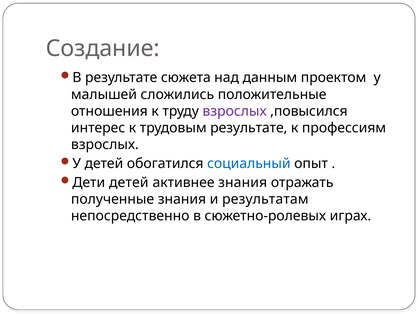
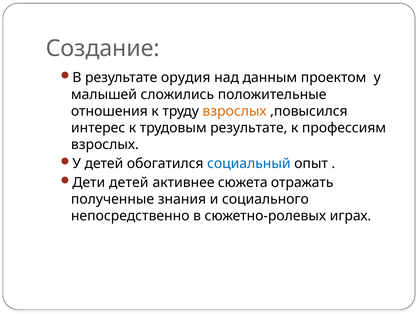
сюжета: сюжета -> орудия (186, 78)
взрослых colour: purple -> orange (235, 111)
активнее знания: знания -> сюжета (243, 182)
результатам: результатам -> социального (265, 199)
